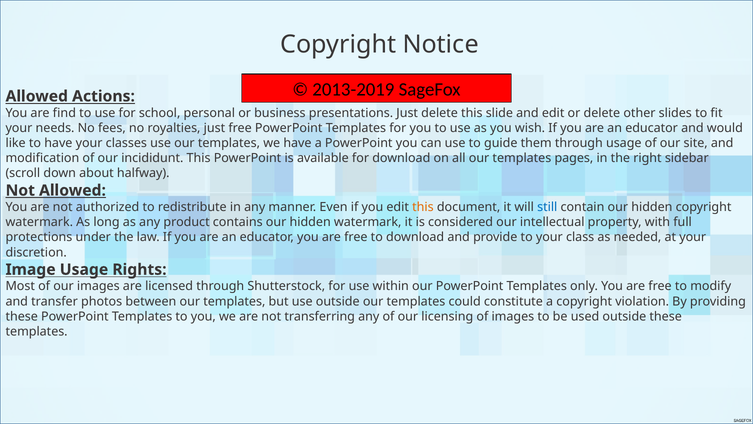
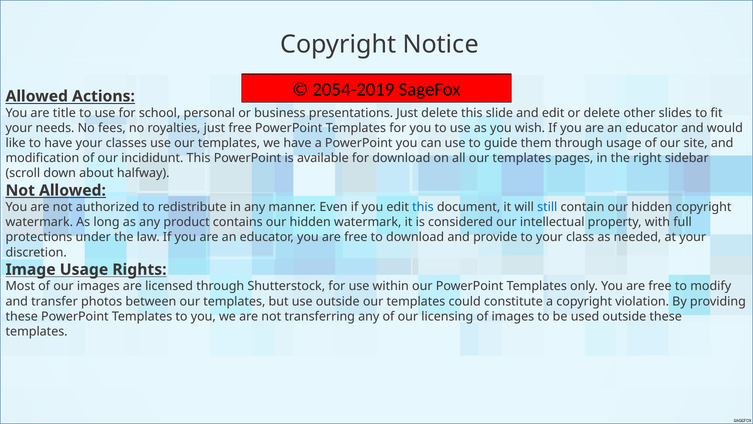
2013-2019: 2013-2019 -> 2054-2019 (353, 89)
find: find -> title (64, 113)
this colour: orange -> blue (423, 207)
